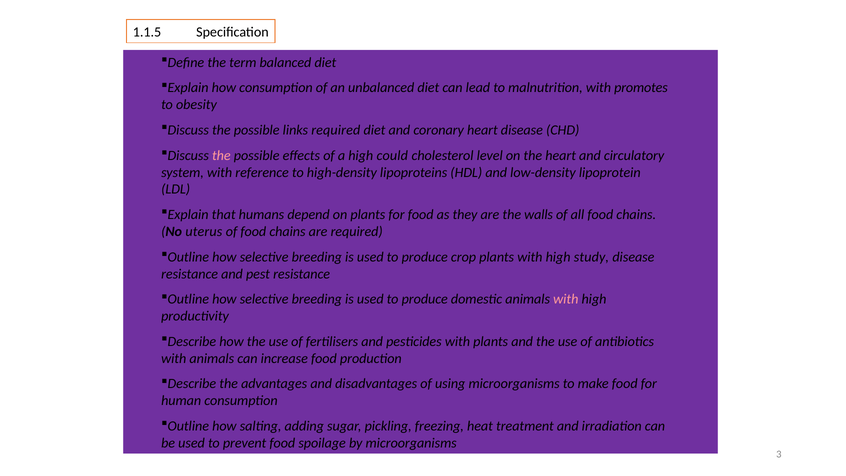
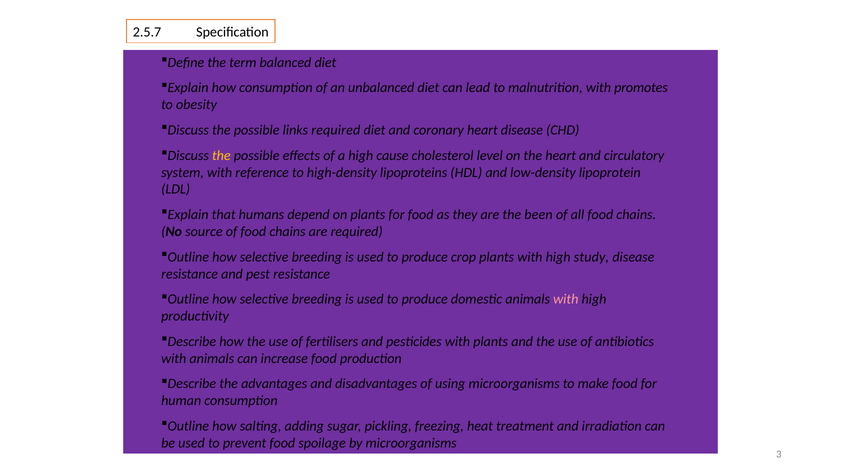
1.1.5: 1.1.5 -> 2.5.7 (147, 32)
the colour: pink -> yellow (221, 155)
could: could -> cause (392, 155)
walls: walls -> been (538, 215)
uterus: uterus -> source (204, 232)
